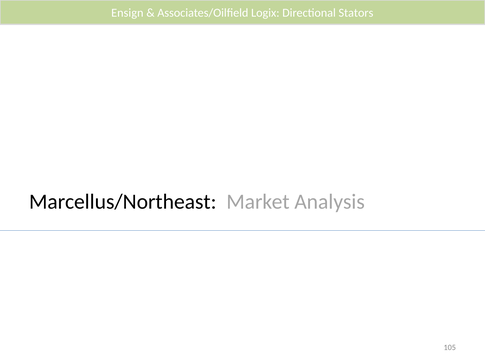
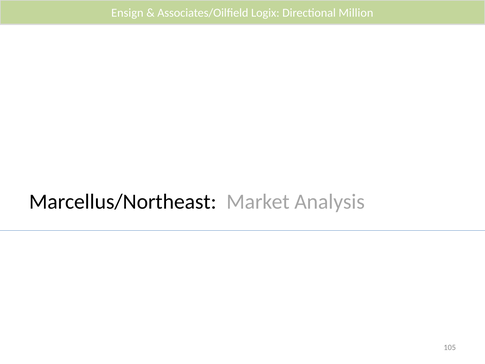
Stators: Stators -> Million (356, 13)
